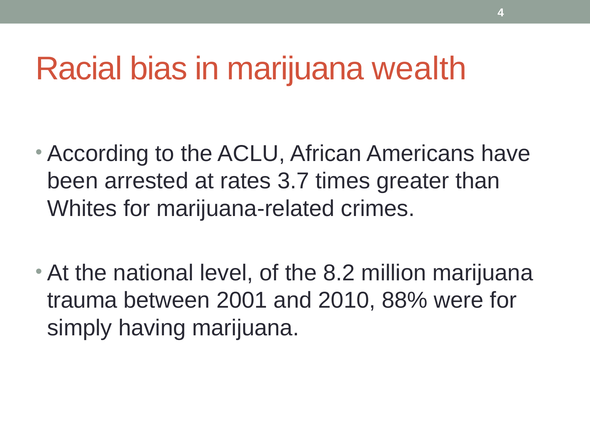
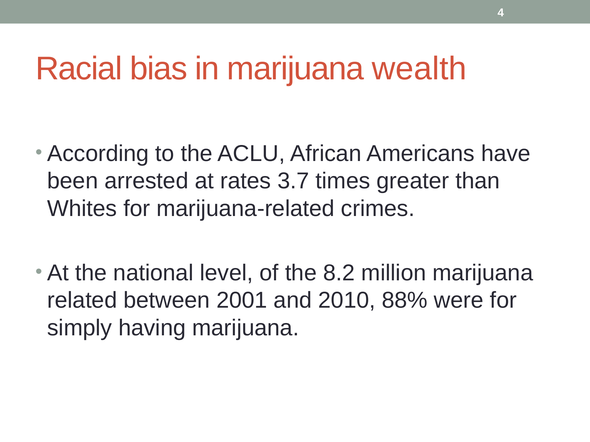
trauma: trauma -> related (82, 301)
